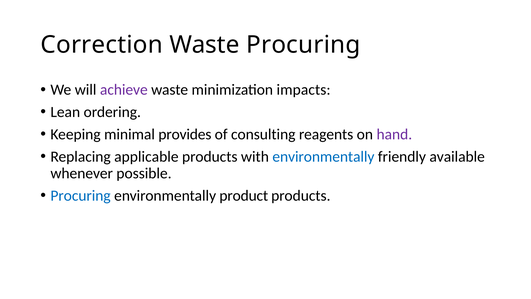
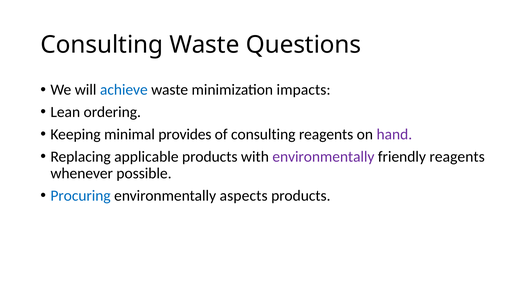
Correction: Correction -> Consulting (102, 45)
Waste Procuring: Procuring -> Questions (303, 45)
achieve colour: purple -> blue (124, 90)
environmentally colour: blue -> purple (323, 157)
friendly available: available -> reagents (457, 157)
product: product -> aspects (244, 196)
